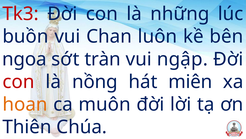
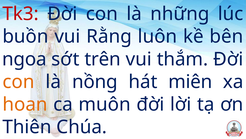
Chan: Chan -> Rằng (109, 36)
tràn: tràn -> trên (103, 59)
ngập: ngập -> thắm (182, 59)
con colour: red -> orange (18, 81)
